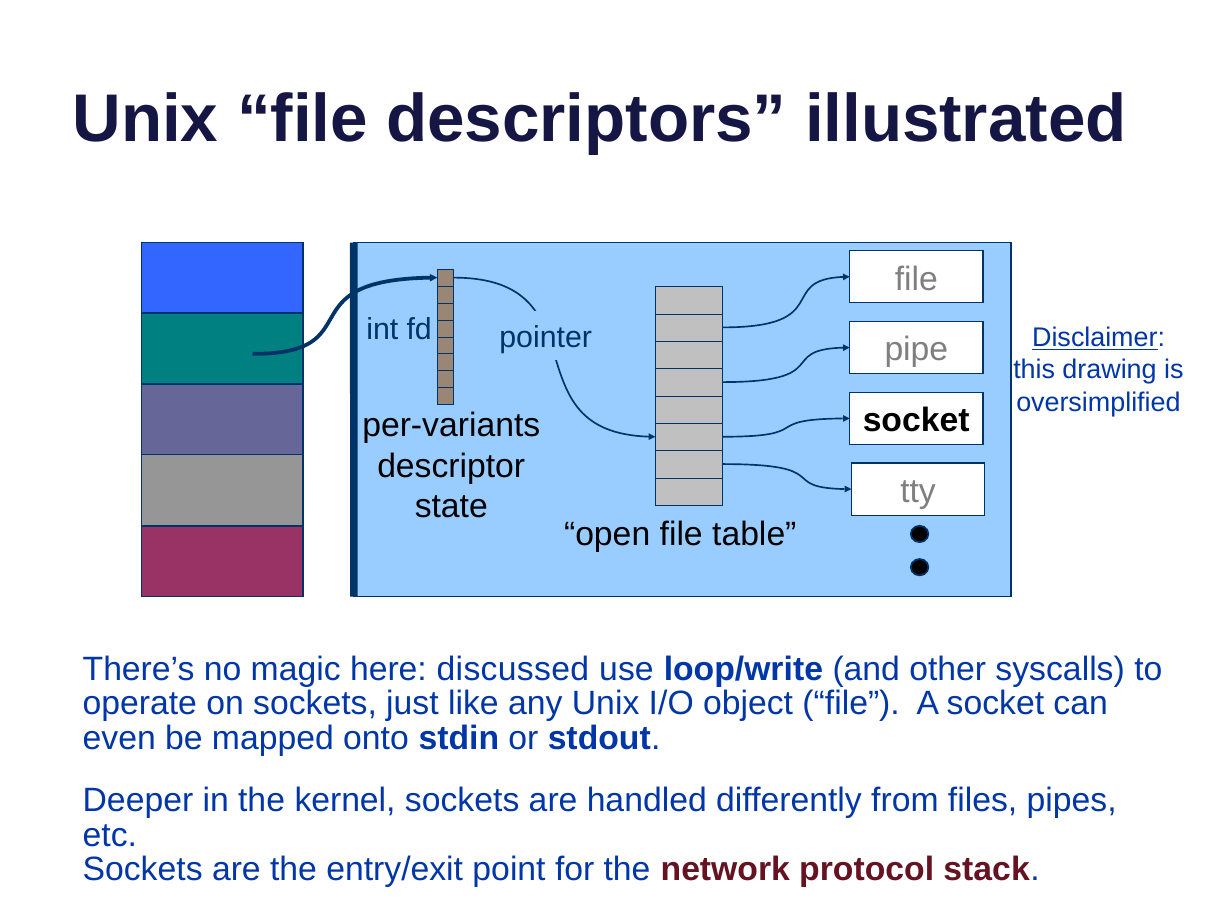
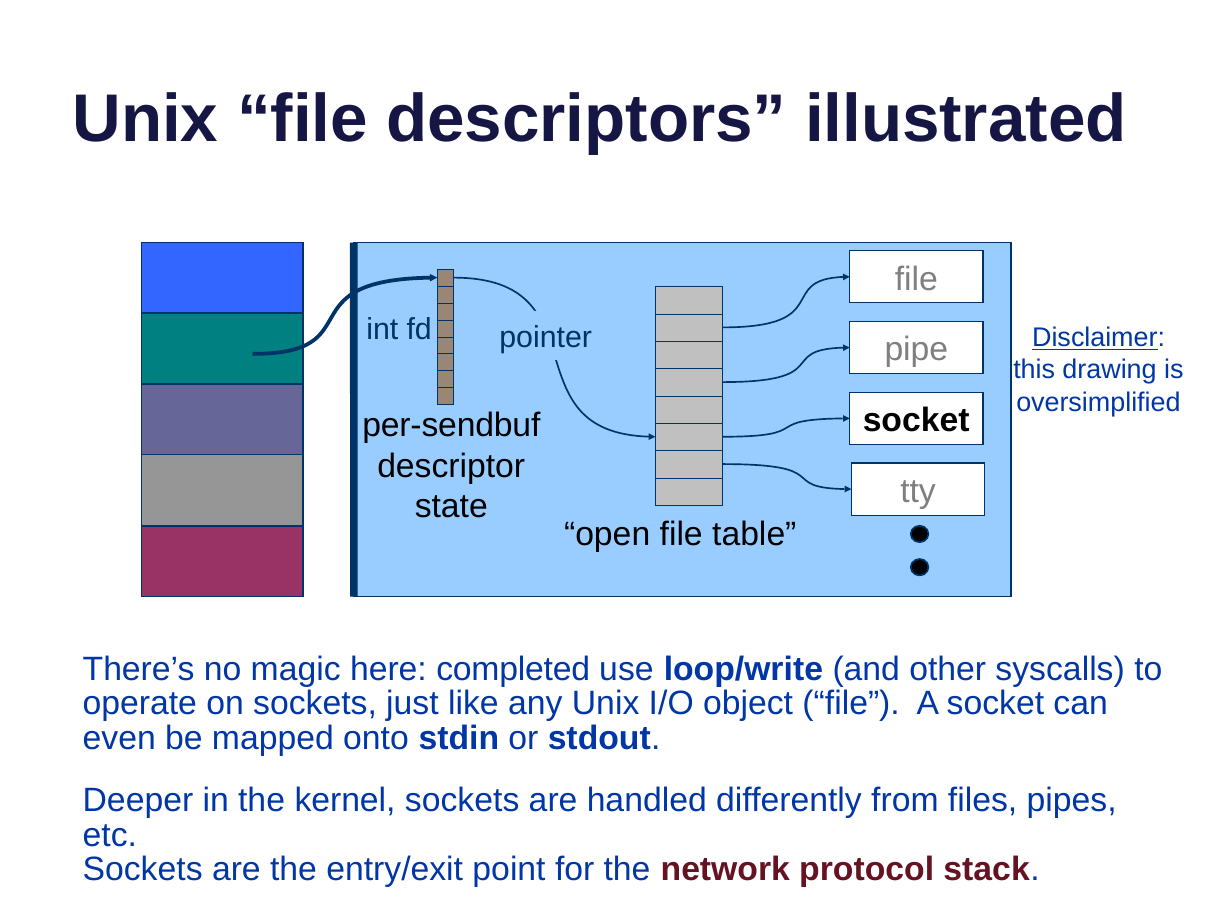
per-variants: per-variants -> per-sendbuf (451, 425)
discussed: discussed -> completed (513, 669)
